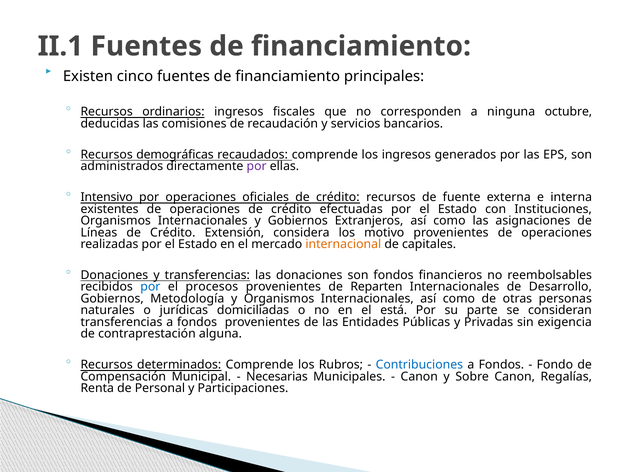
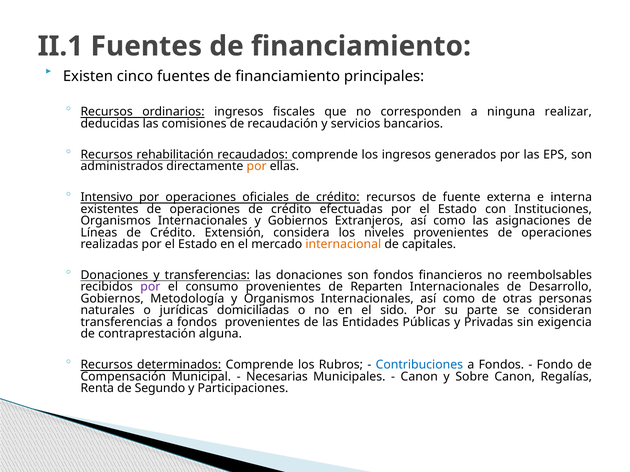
octubre: octubre -> realizar (568, 112)
demográficas: demográficas -> rehabilitación (175, 155)
por colour: purple -> orange (257, 166)
motivo: motivo -> niveles (384, 233)
por colour: blue -> purple (150, 287)
procesos: procesos -> consumo (212, 287)
está: está -> sido (394, 311)
Personal: Personal -> Segundo (160, 389)
